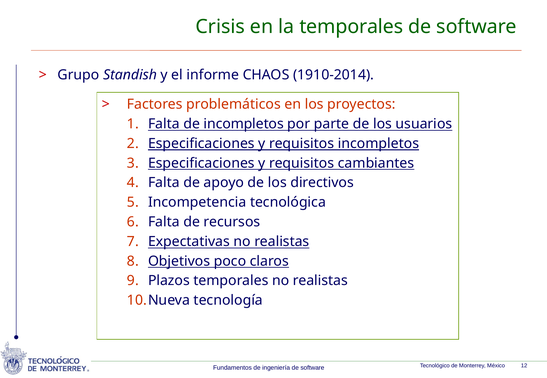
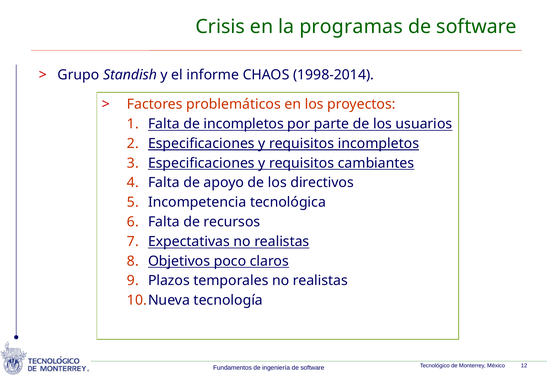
la temporales: temporales -> programas (351, 27)
1910-2014: 1910-2014 -> 1998-2014 (334, 75)
